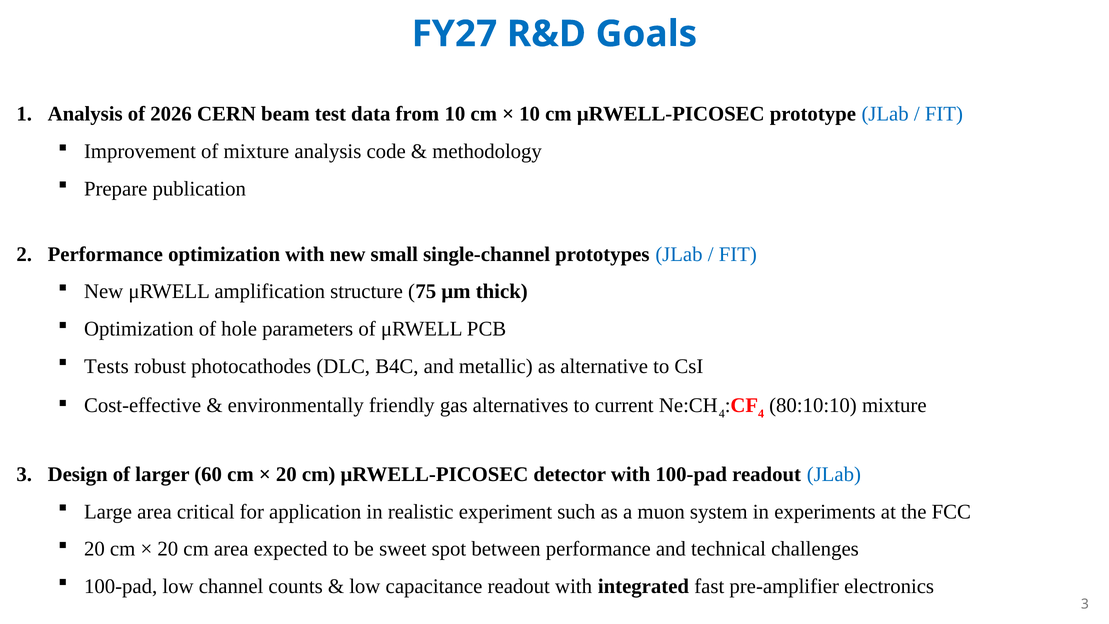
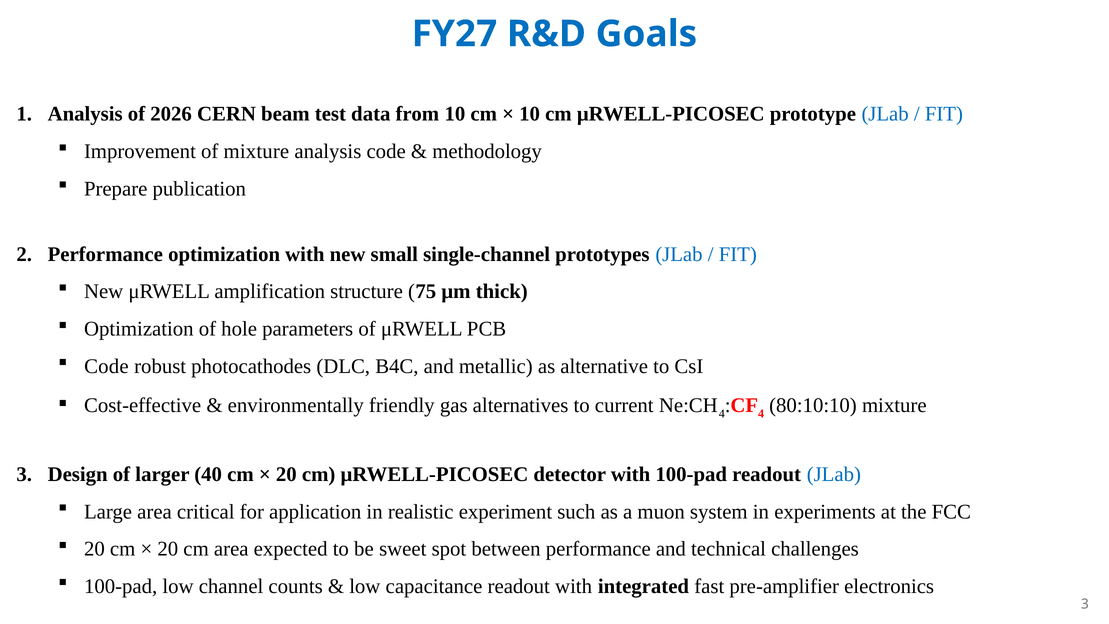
Tests: Tests -> Code (106, 366)
60: 60 -> 40 (208, 474)
